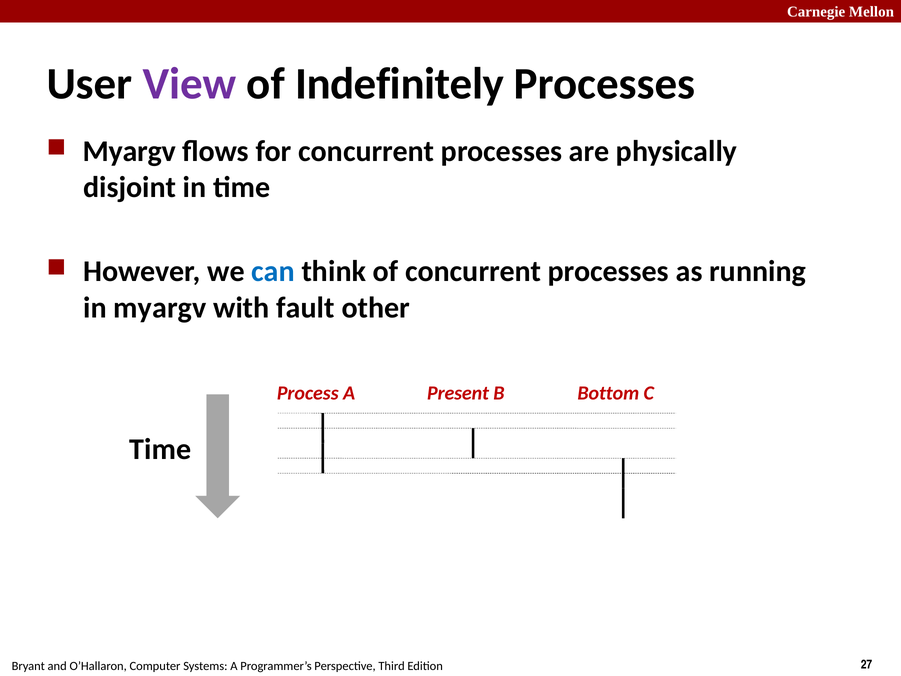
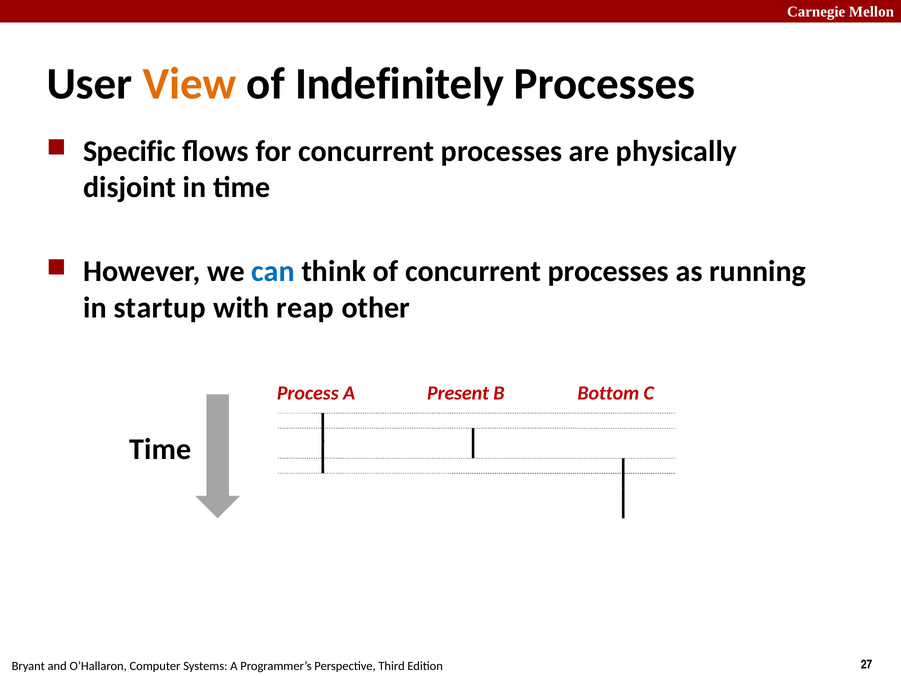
View colour: purple -> orange (190, 84)
Myargv: Myargv -> Specific (129, 151)
in myargv: myargv -> startup (160, 307)
fault: fault -> reap (305, 307)
